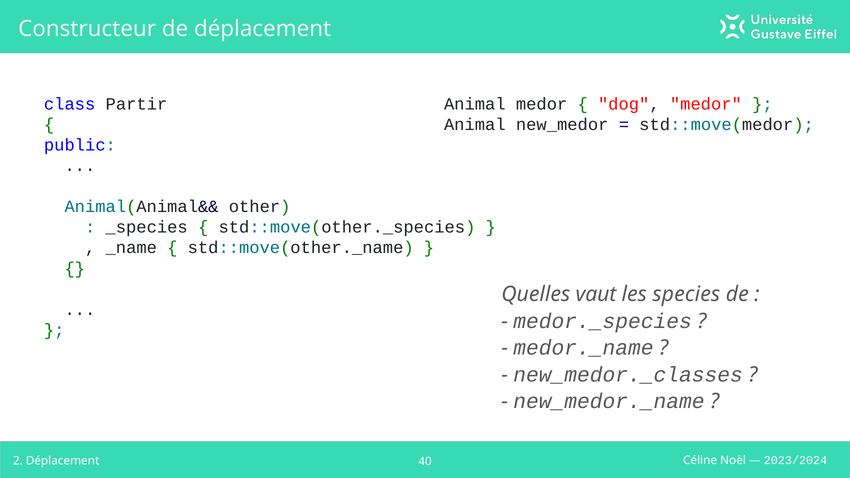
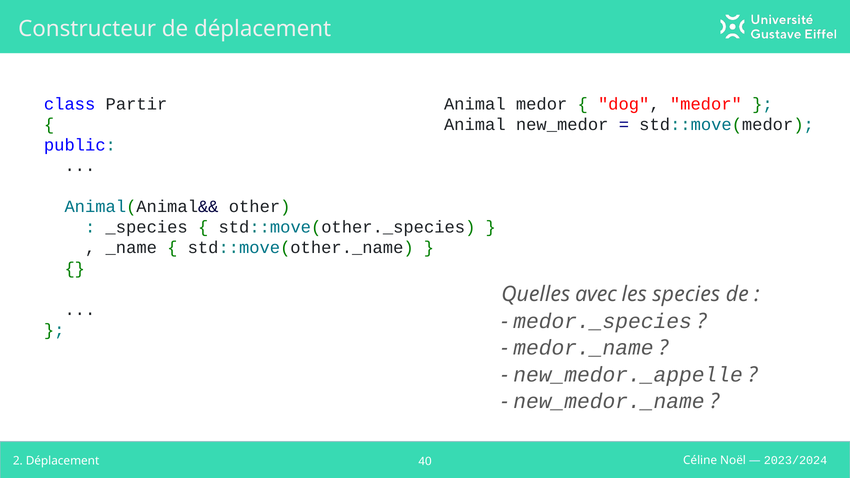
vaut: vaut -> avec (596, 294)
new_medor._classes: new_medor._classes -> new_medor._appelle (628, 375)
